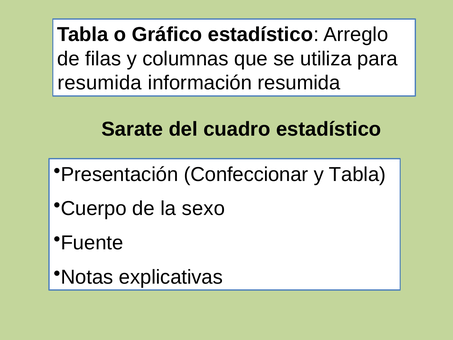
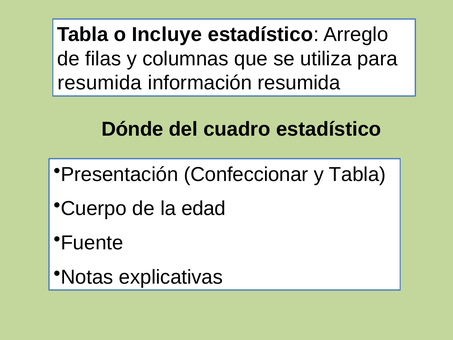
Gráfico: Gráfico -> Incluye (167, 35)
Sarate: Sarate -> Dónde (132, 129)
sexo: sexo -> edad (204, 208)
